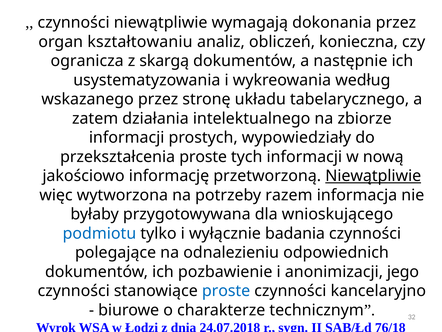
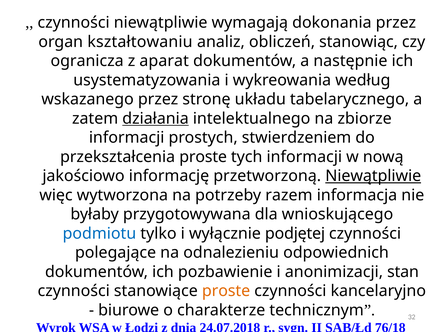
konieczna: konieczna -> stanowiąc (359, 42)
skargą: skargą -> aparat (164, 61)
działania underline: none -> present (156, 118)
wypowiedziały: wypowiedziały -> stwierdzeniem (297, 137)
badania: badania -> podjętej (295, 233)
jego: jego -> stan (403, 271)
proste colour: blue -> orange (226, 291)
